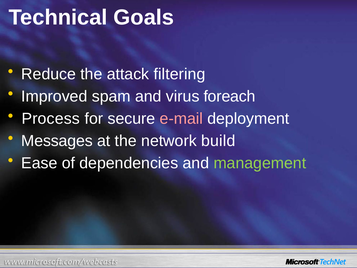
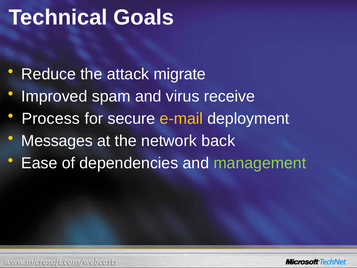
filtering: filtering -> migrate (180, 74)
foreach: foreach -> receive (229, 96)
e-mail colour: pink -> yellow (181, 119)
build: build -> back (218, 141)
